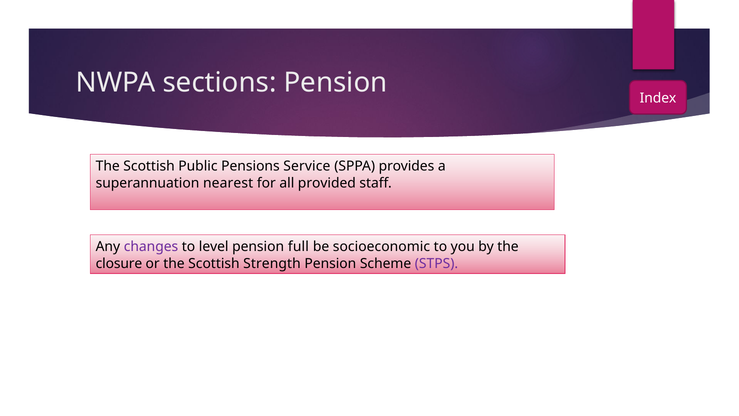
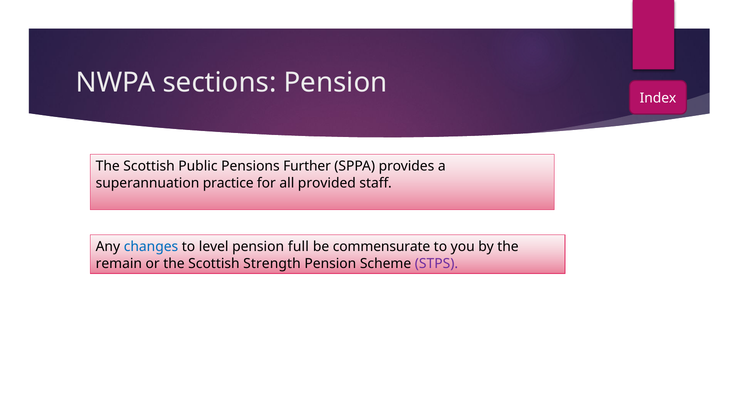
Service: Service -> Further (307, 166)
nearest: nearest -> practice (228, 183)
changes colour: purple -> blue (151, 247)
socioeconomic: socioeconomic -> commensurate (382, 247)
closure: closure -> remain (119, 263)
